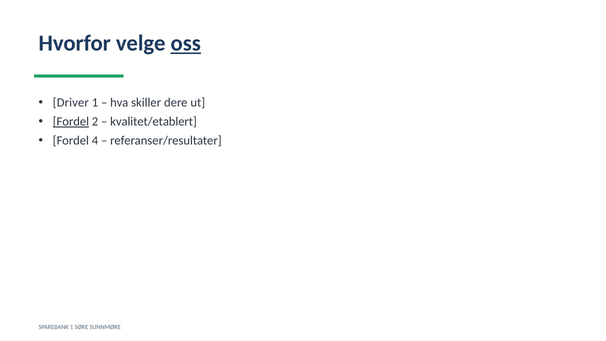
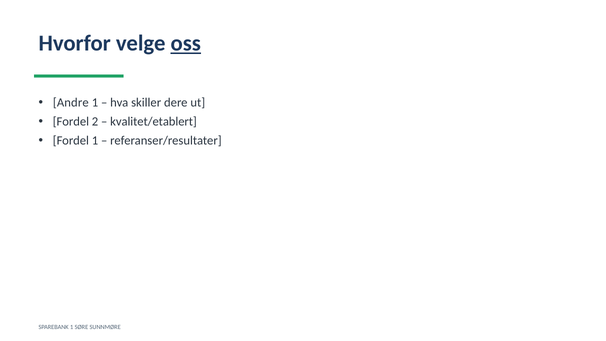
Driver: Driver -> Andre (71, 103)
Fordel underline: present -> none (71, 122)
Fordel 4: 4 -> 1 (95, 141)
